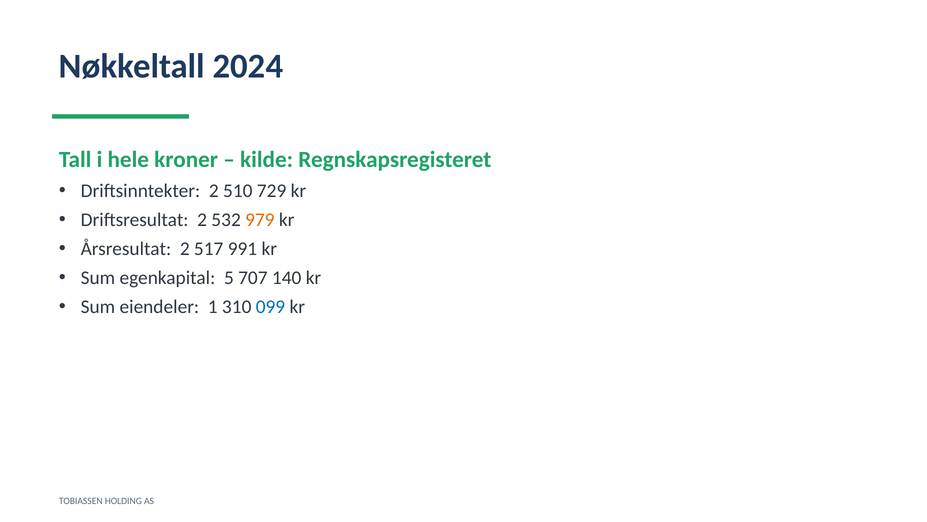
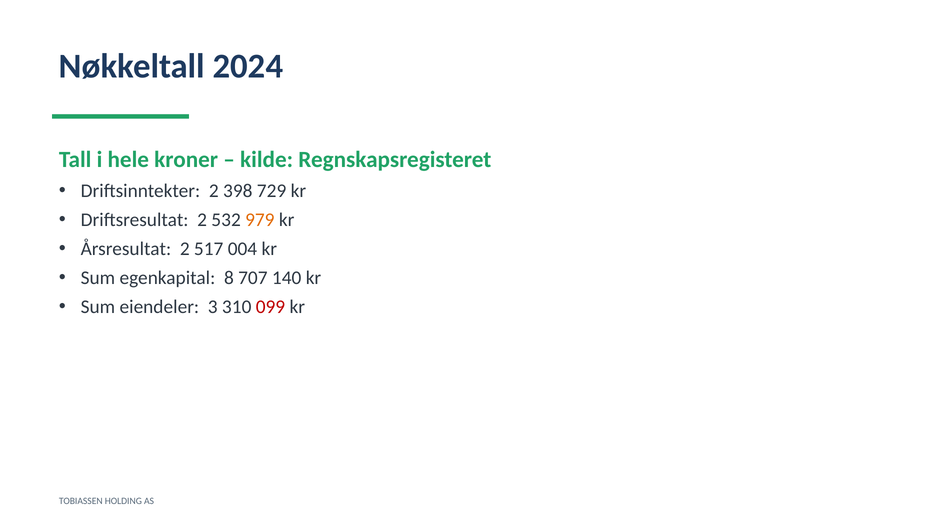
510: 510 -> 398 (238, 191)
991: 991 -> 004 (242, 249)
5: 5 -> 8 (229, 278)
1: 1 -> 3 (213, 307)
099 colour: blue -> red (270, 307)
